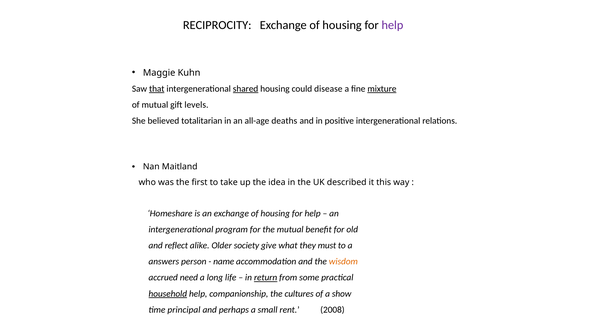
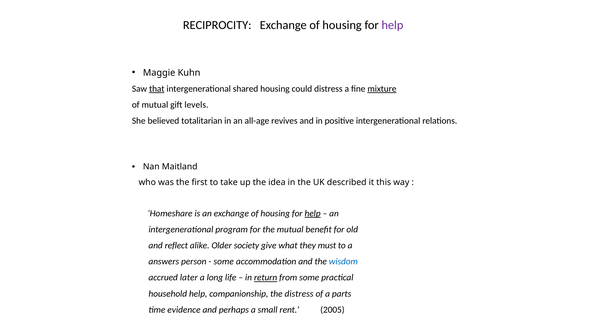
shared underline: present -> none (246, 89)
could disease: disease -> distress (328, 89)
deaths: deaths -> revives (284, 121)
help underline: none -> present (313, 214)
name: name -> some (224, 262)
wisdom colour: orange -> blue (343, 262)
need: need -> later (189, 278)
household underline: present -> none (168, 294)
the cultures: cultures -> distress (299, 294)
show: show -> parts (342, 294)
principal: principal -> evidence (184, 310)
2008: 2008 -> 2005 (332, 310)
